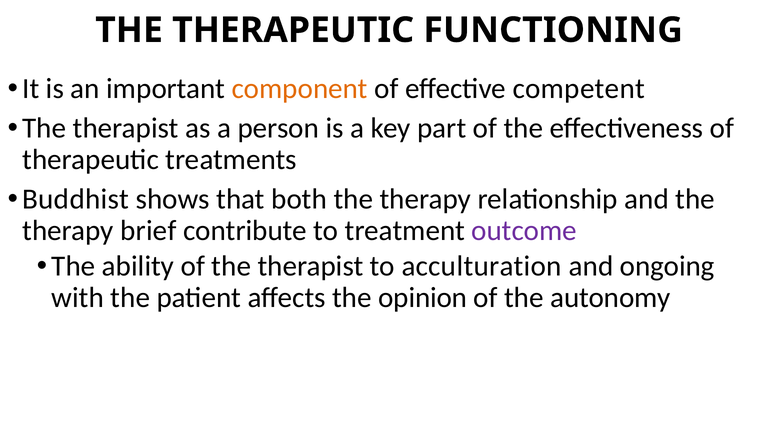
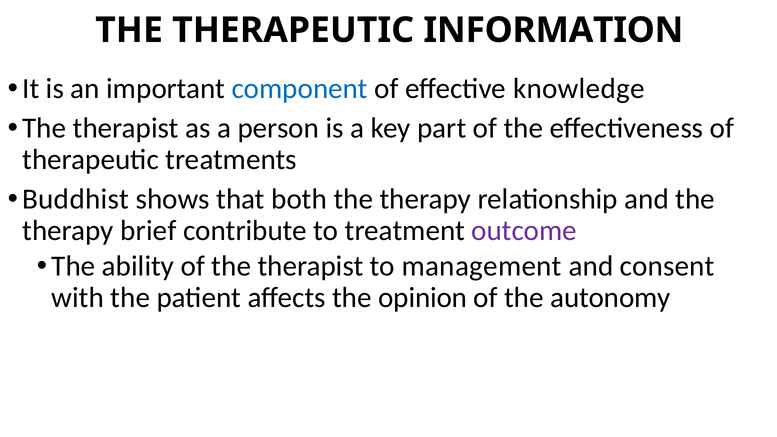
FUNCTIONING: FUNCTIONING -> INFORMATION (553, 30)
component colour: orange -> blue (300, 89)
competent: competent -> knowledge (579, 89)
acculturation: acculturation -> management (482, 266)
ongoing: ongoing -> consent (667, 266)
